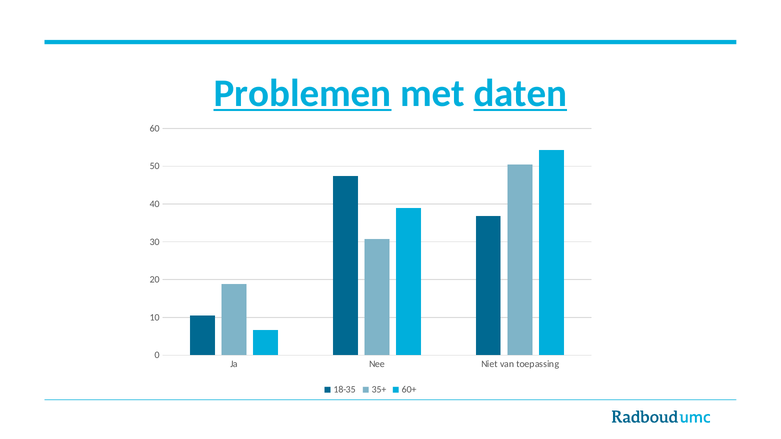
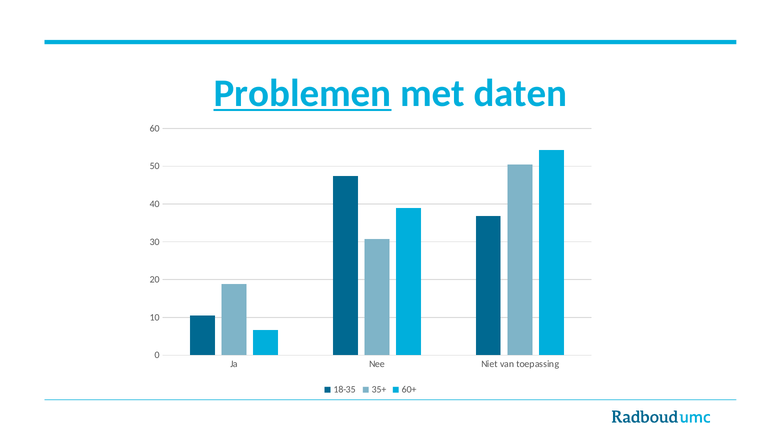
daten underline: present -> none (520, 93)
